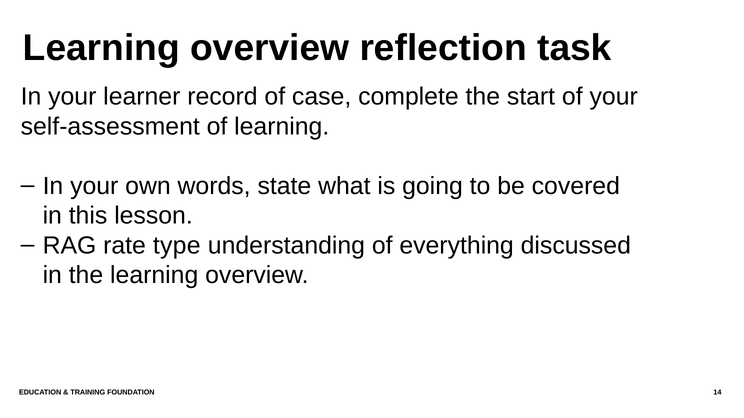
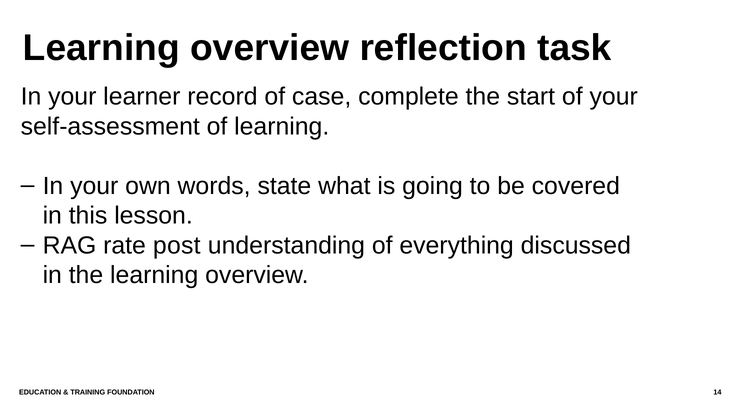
type: type -> post (177, 246)
